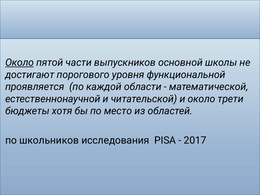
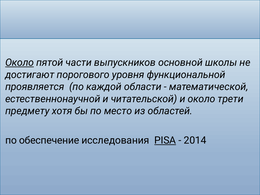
бюджеты: бюджеты -> предмету (27, 111)
школьников: школьников -> обеспечение (49, 140)
PISA underline: none -> present (165, 140)
2017: 2017 -> 2014 (195, 140)
